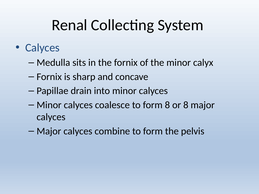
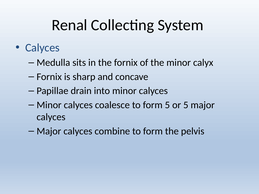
form 8: 8 -> 5 (167, 105)
or 8: 8 -> 5 (186, 105)
